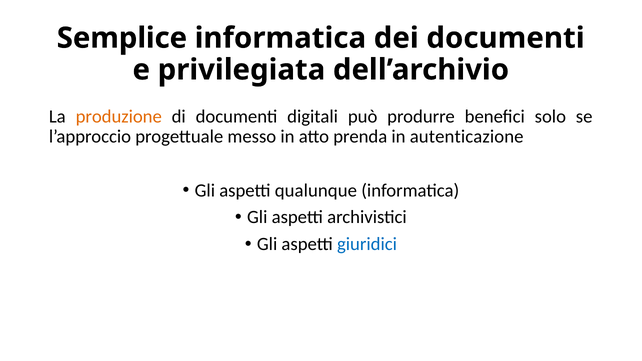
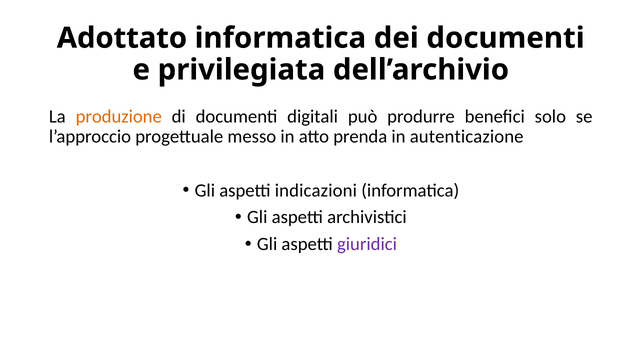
Semplice: Semplice -> Adottato (122, 38)
qualunque: qualunque -> indicazioni (316, 190)
giuridici colour: blue -> purple (367, 244)
